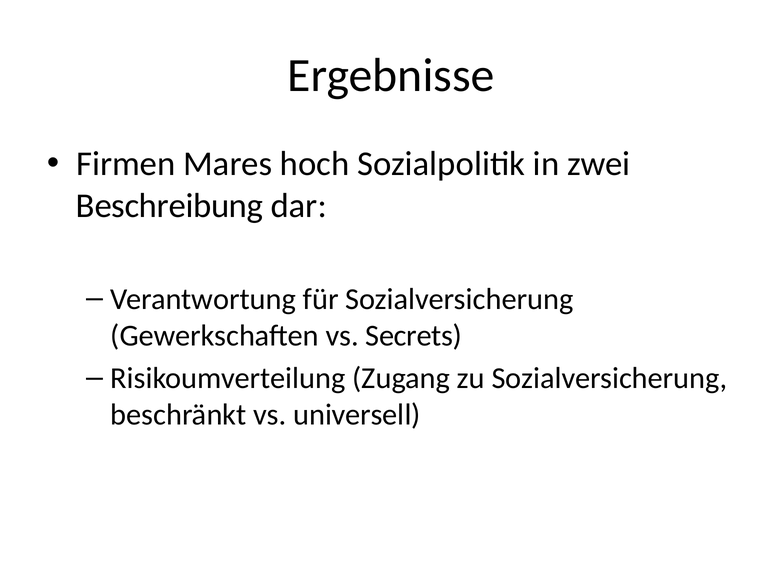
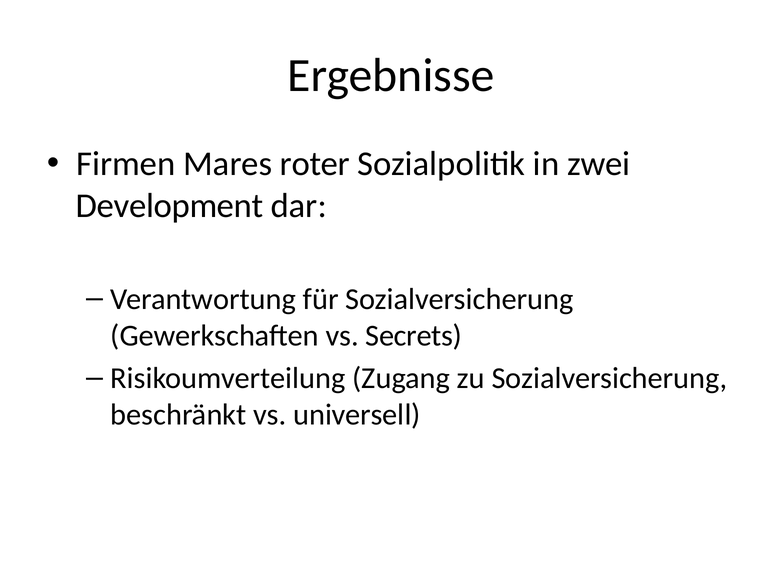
hoch: hoch -> roter (315, 164)
Beschreibung: Beschreibung -> Development (170, 206)
